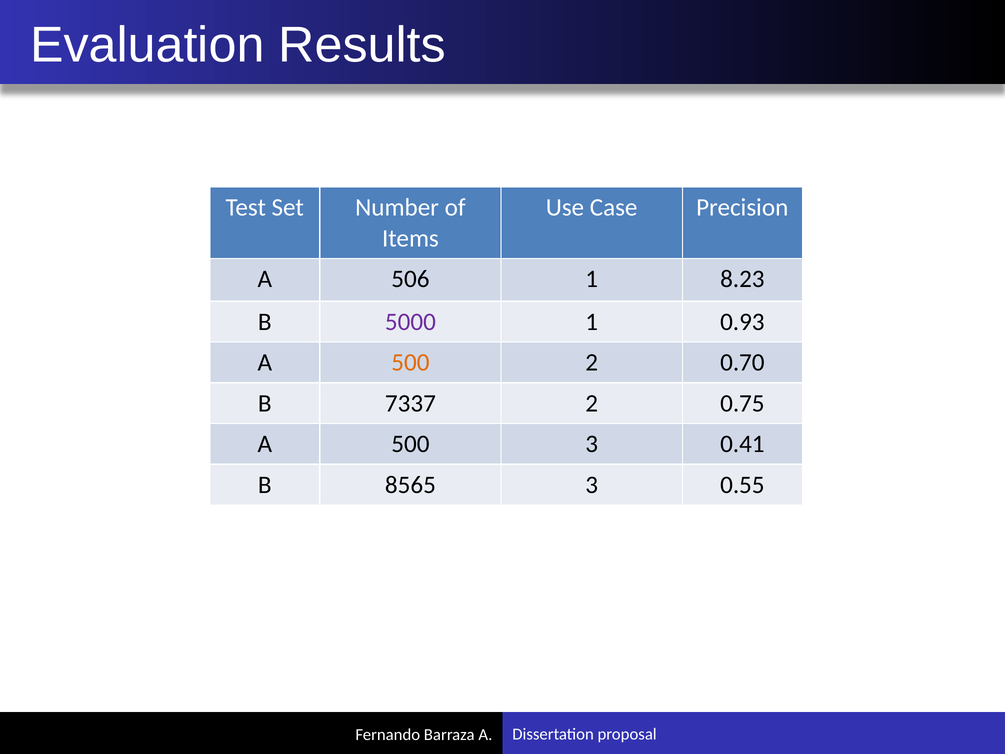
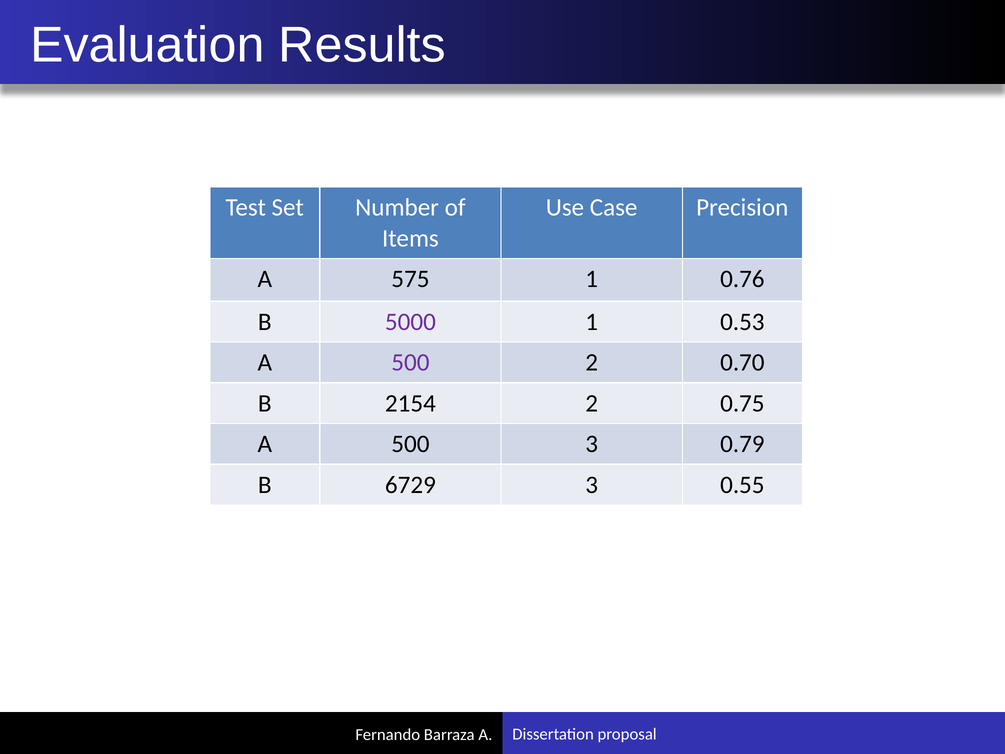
506: 506 -> 575 (410, 279)
8.23: 8.23 -> 0.76 (742, 279)
0.93: 0.93 -> 0.53 (742, 322)
500 colour: orange -> purple (410, 363)
7337: 7337 -> 2154 (410, 403)
0.41: 0.41 -> 0.79 (742, 444)
8565: 8565 -> 6729 (410, 485)
